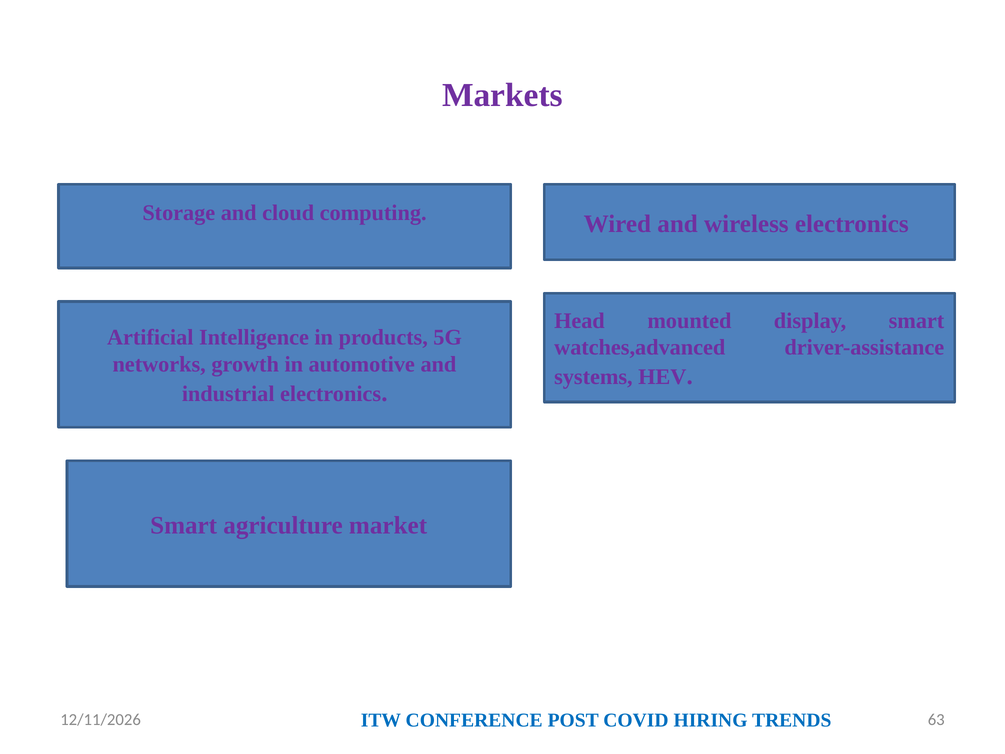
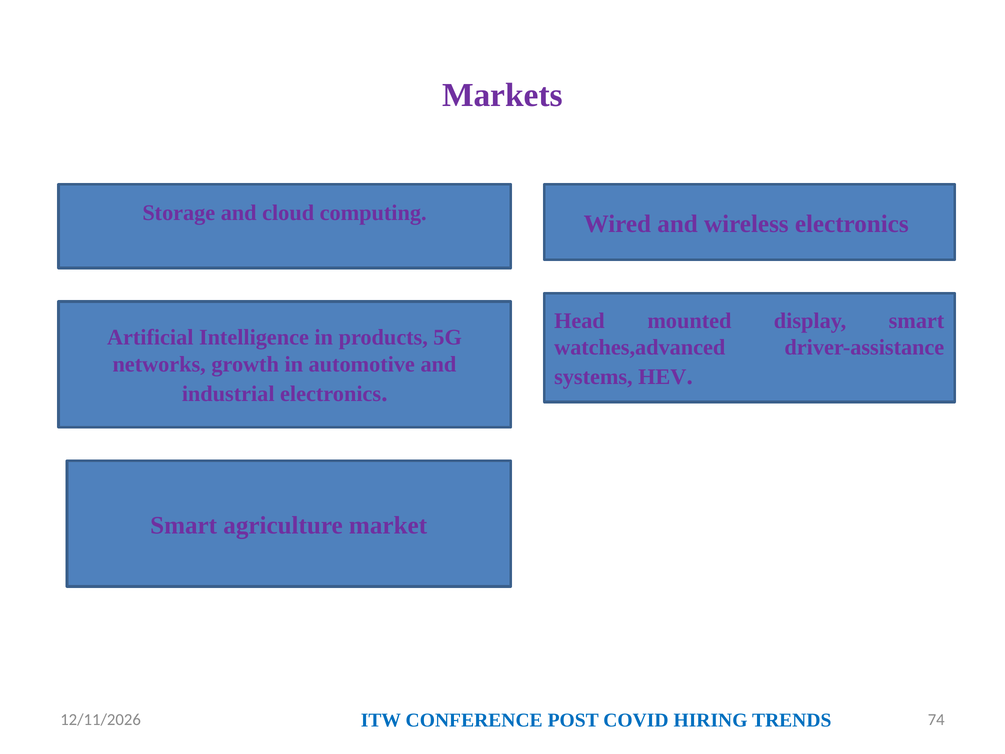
63: 63 -> 74 (936, 720)
